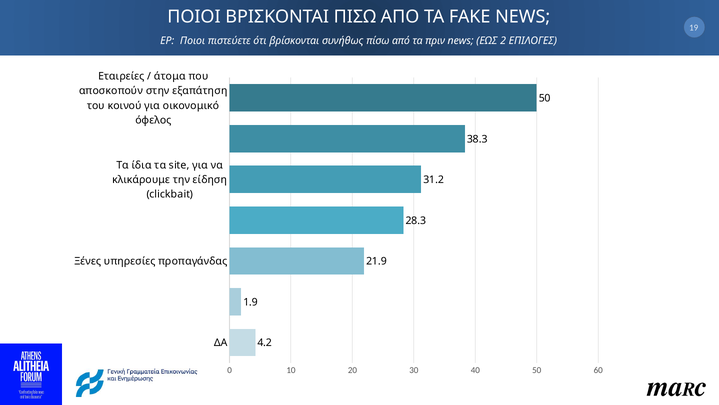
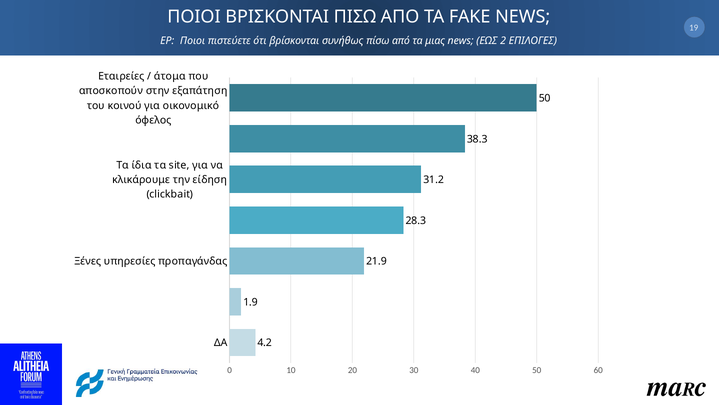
πριν: πριν -> μιας (435, 41)
